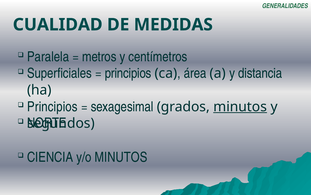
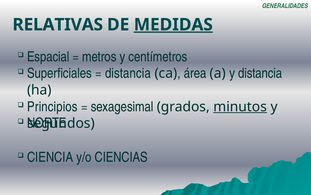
CUALIDAD: CUALIDAD -> RELATIVAS (58, 25)
MEDIDAS underline: none -> present (173, 25)
Paralela: Paralela -> Espacial (48, 57)
principios: principios -> distancia (128, 73)
y/o MINUTOS: MINUTOS -> CIENCIAS (121, 157)
